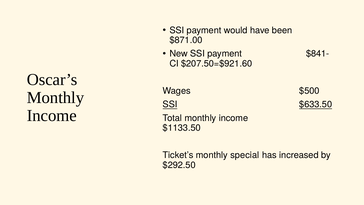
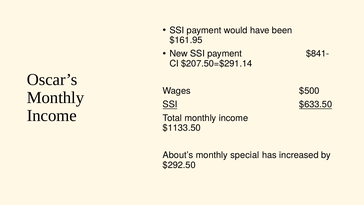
$871.00: $871.00 -> $161.95 (186, 40)
$207.50=$921.60: $207.50=$921.60 -> $207.50=$291.14 (217, 63)
Ticket’s: Ticket’s -> About’s (178, 155)
